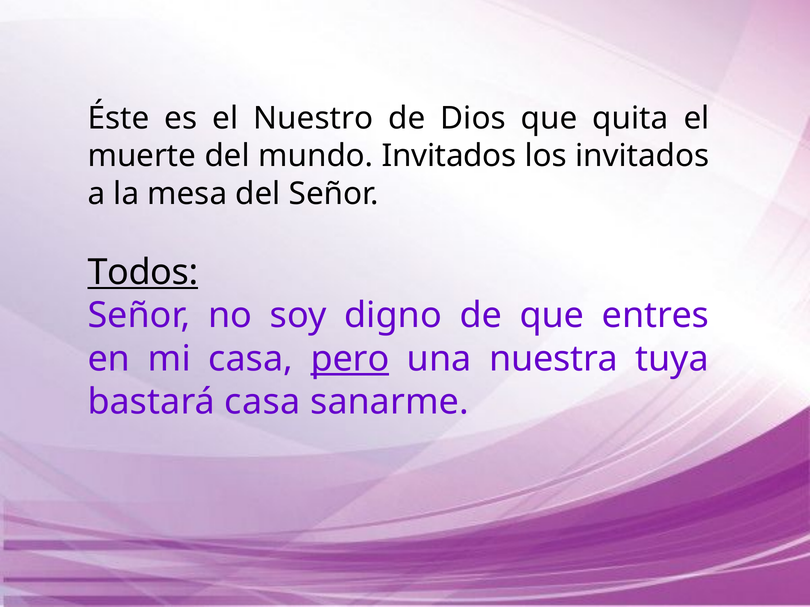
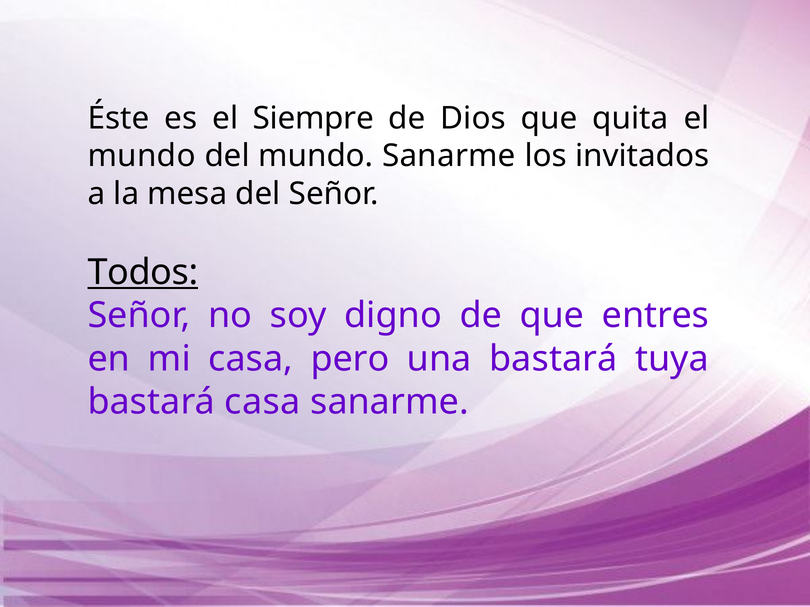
Nuestro: Nuestro -> Siempre (313, 118)
muerte: muerte -> mundo (142, 156)
mundo Invitados: Invitados -> Sanarme (449, 156)
pero underline: present -> none (350, 359)
una nuestra: nuestra -> bastará (553, 359)
